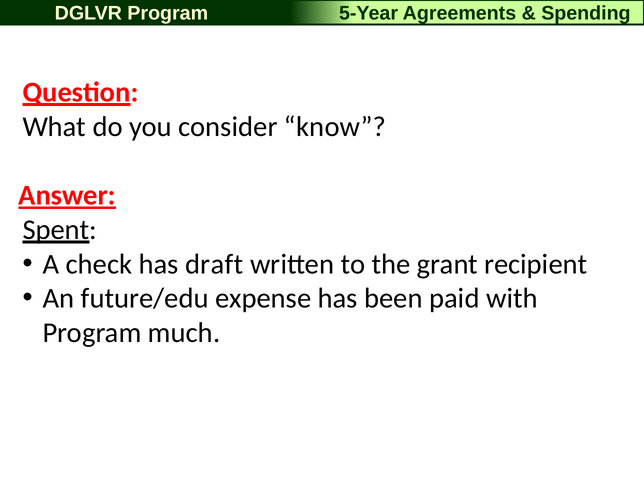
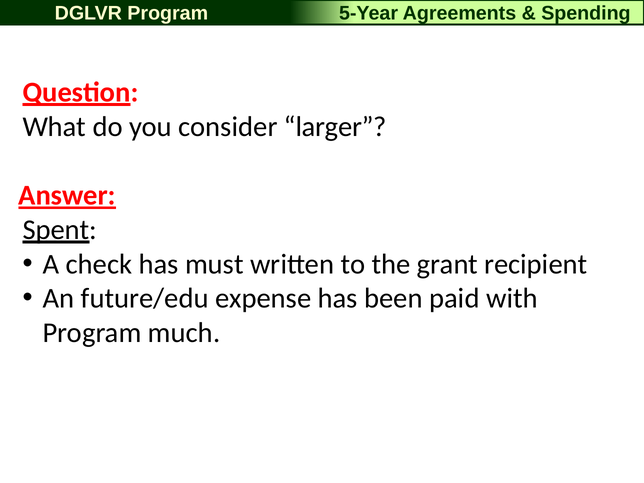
know: know -> larger (335, 127)
draft: draft -> must (214, 264)
